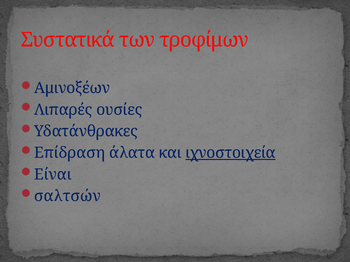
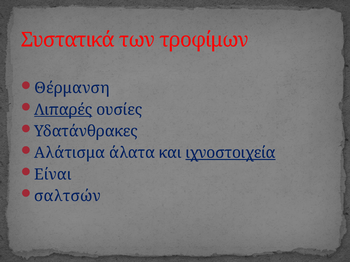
Αμινοξέων: Αμινοξέων -> Θέρμανση (72, 88)
Λιπαρές underline: none -> present (63, 110)
Επίδραση: Επίδραση -> Αλάτισμα (70, 153)
